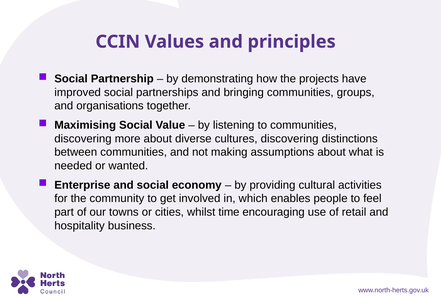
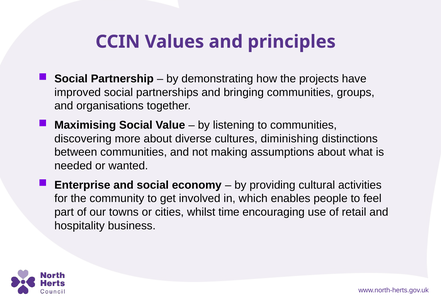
cultures discovering: discovering -> diminishing (290, 139)
